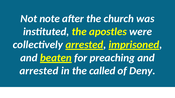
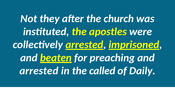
note: note -> they (50, 19)
Deny: Deny -> Daily (142, 71)
